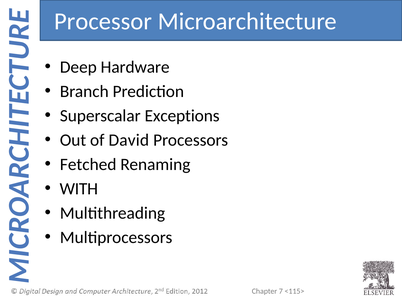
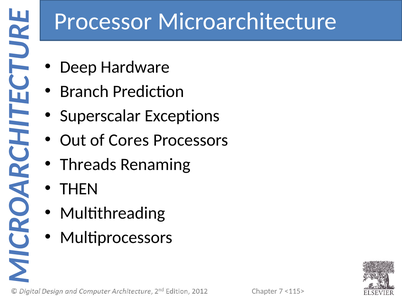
David: David -> Cores (129, 140)
Fetched: Fetched -> Threads (88, 165)
WITH: WITH -> THEN (79, 189)
